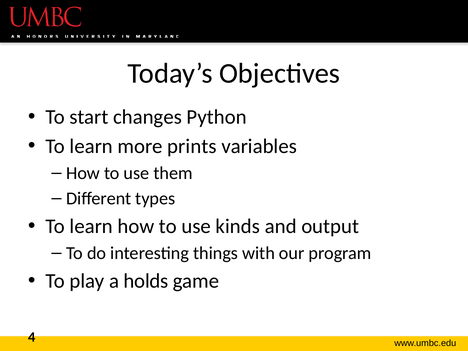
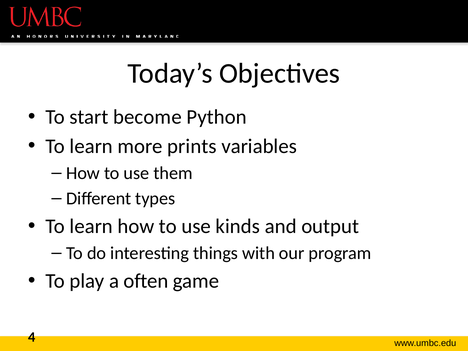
changes: changes -> become (147, 117)
holds: holds -> often (146, 281)
